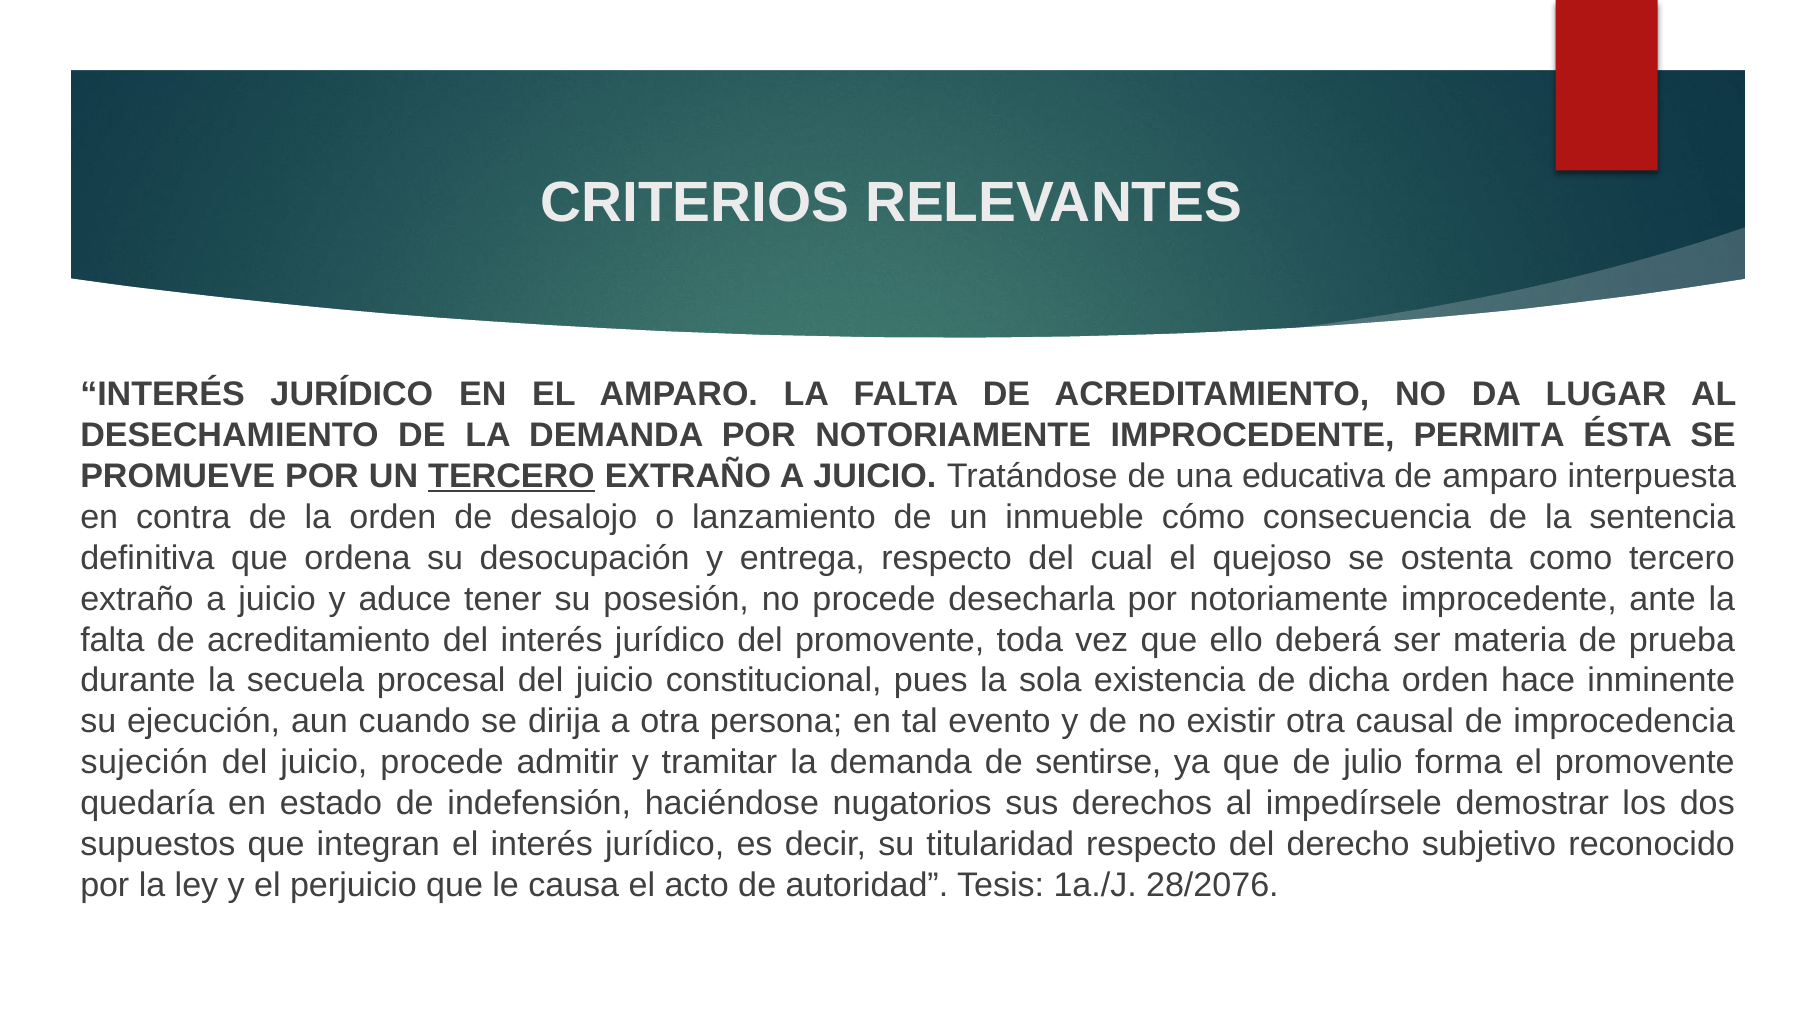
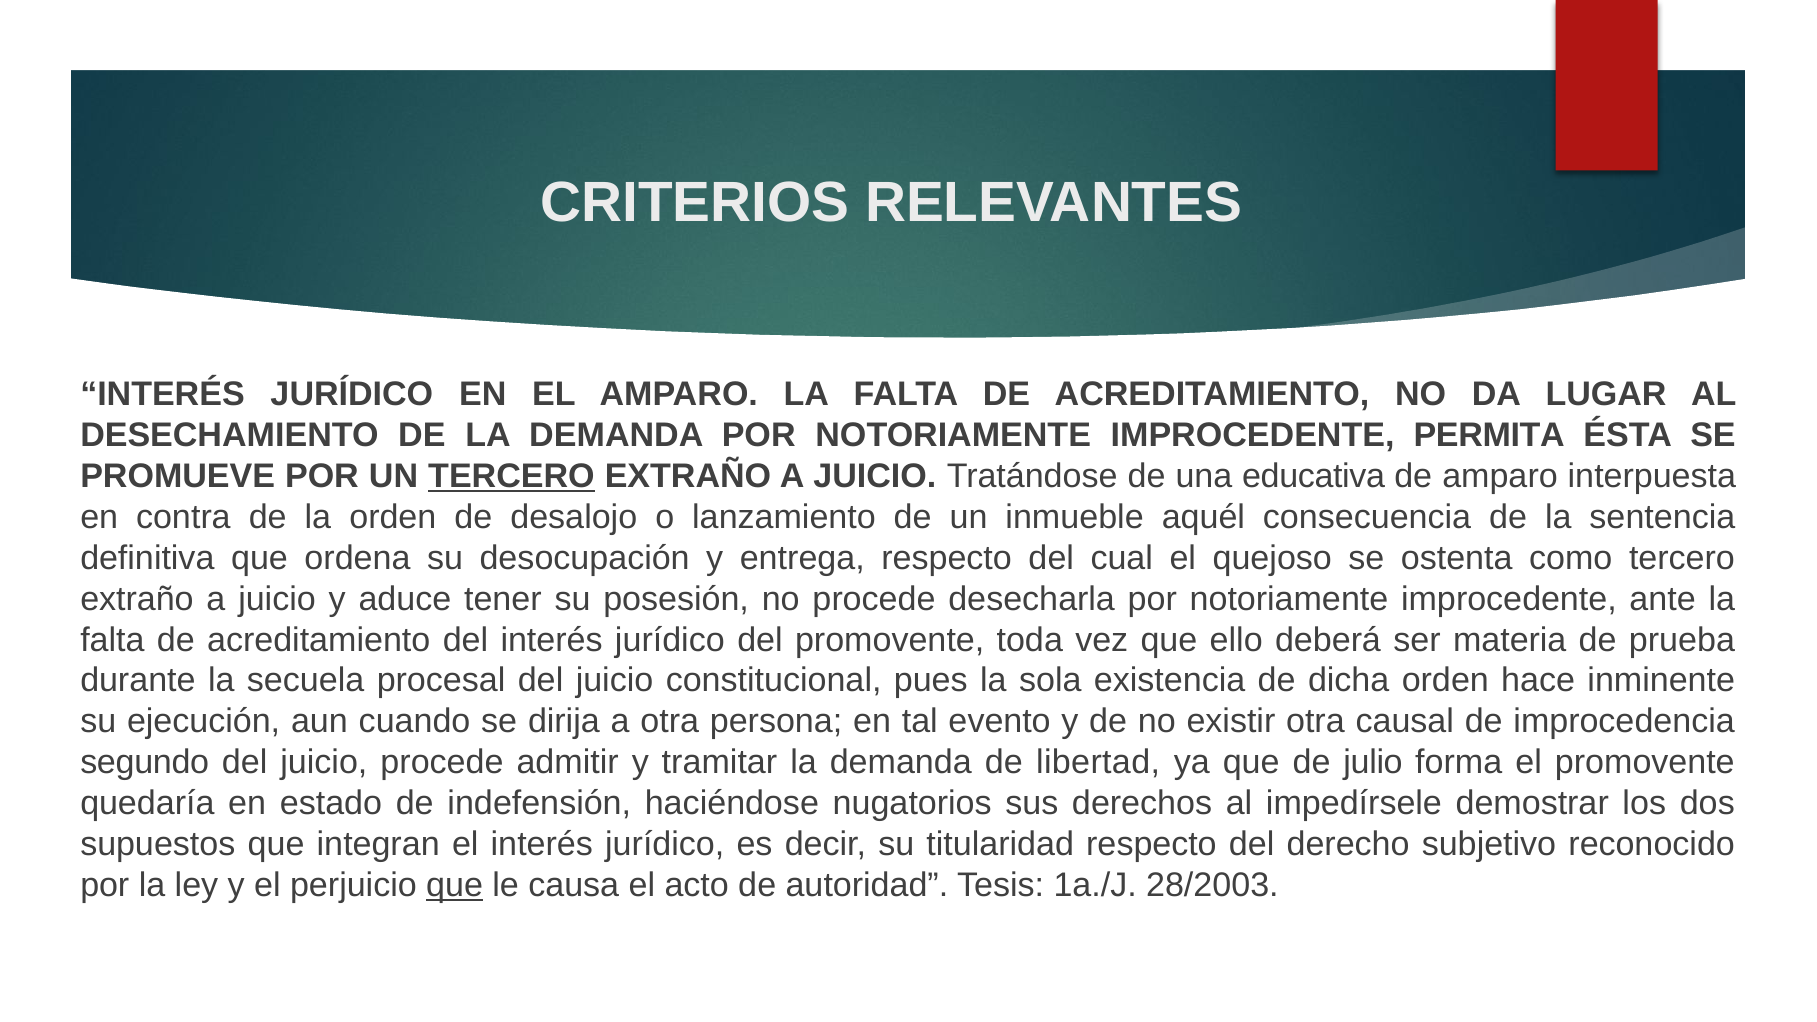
cómo: cómo -> aquél (1203, 517)
sujeción: sujeción -> segundo (145, 763)
sentirse: sentirse -> libertad (1098, 763)
que underline: none -> present (455, 885)
28/2076: 28/2076 -> 28/2003 (1212, 885)
